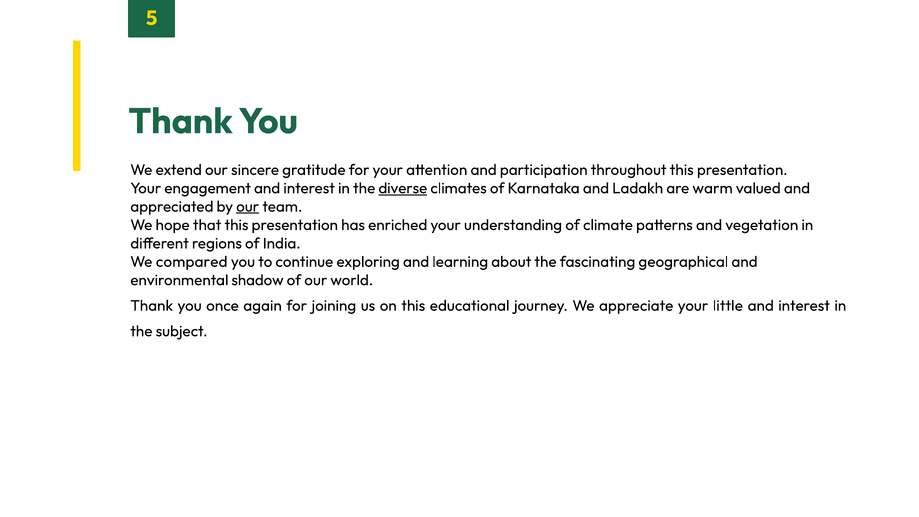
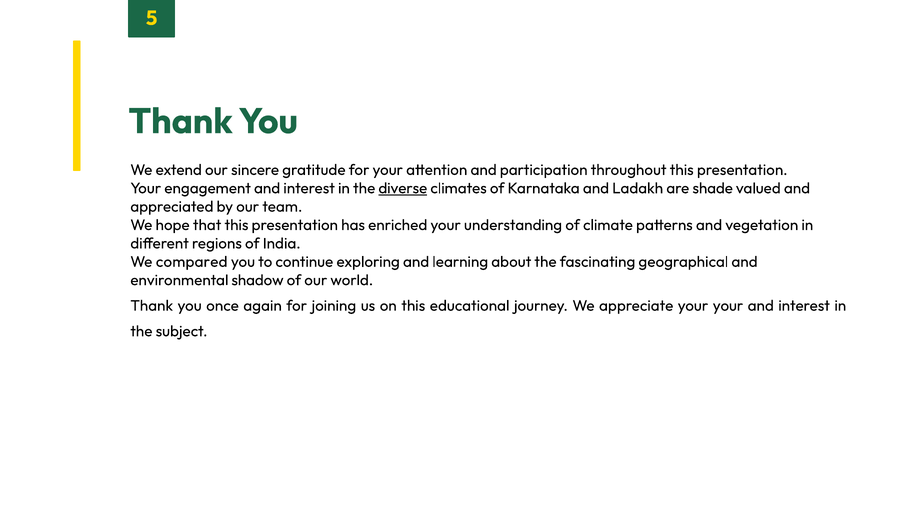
warm: warm -> shade (713, 188)
our underline: present -> none (248, 207)
your little: little -> your (728, 306)
